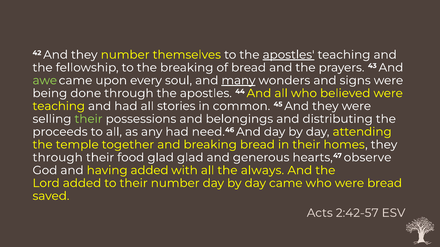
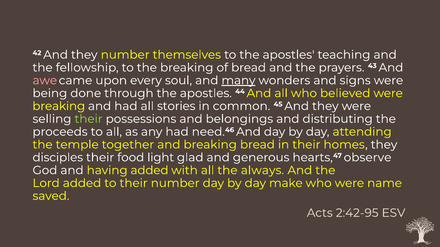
apostles underline: present -> none (289, 55)
awe colour: light green -> pink (45, 81)
teaching: teaching -> breaking (59, 106)
through: through -> disciples (58, 158)
food glad: glad -> light (161, 158)
day came: came -> make (286, 183)
were bread: bread -> name (385, 183)
2:42-57: 2:42-57 -> 2:42-95 (357, 213)
